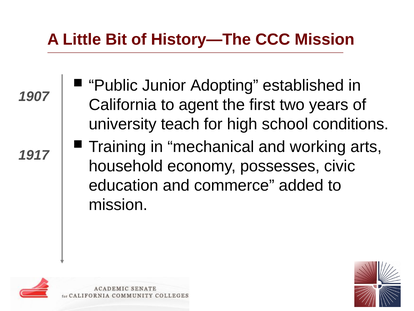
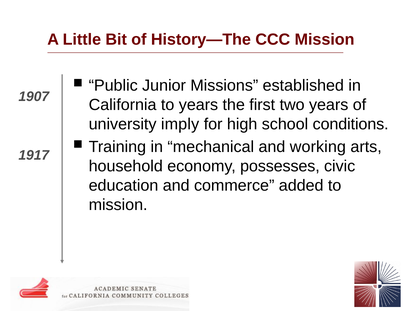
Adopting: Adopting -> Missions (224, 85)
to agent: agent -> years (198, 105)
teach: teach -> imply (180, 124)
